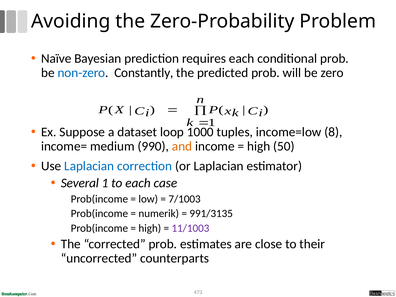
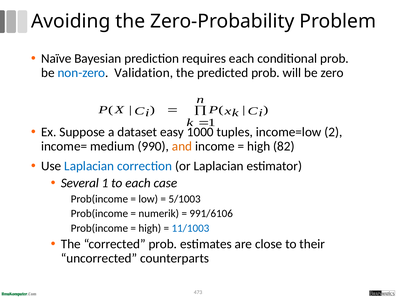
Constantly: Constantly -> Validation (144, 73)
loop: loop -> easy (172, 132)
8: 8 -> 2 (333, 132)
50: 50 -> 82 (284, 146)
7/1003: 7/1003 -> 5/1003 (185, 199)
991/3135: 991/3135 -> 991/6106 (211, 214)
11/1003 colour: purple -> blue (190, 228)
